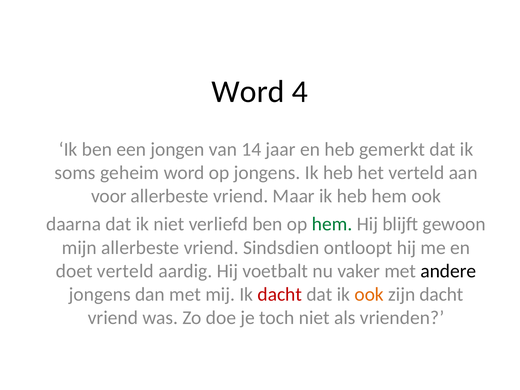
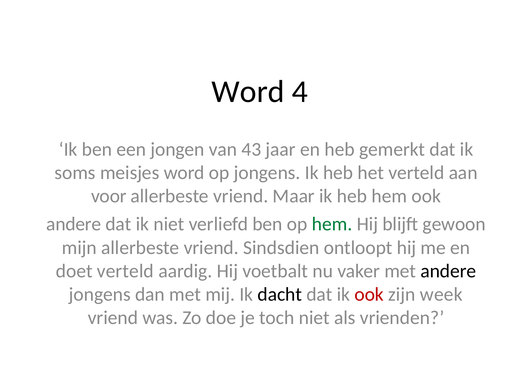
14: 14 -> 43 (251, 149)
geheim: geheim -> meisjes (130, 173)
daarna: daarna -> andere (74, 224)
dacht colour: red -> black (280, 294)
ook colour: orange -> red (369, 294)
zijn dacht: dacht -> week (441, 294)
